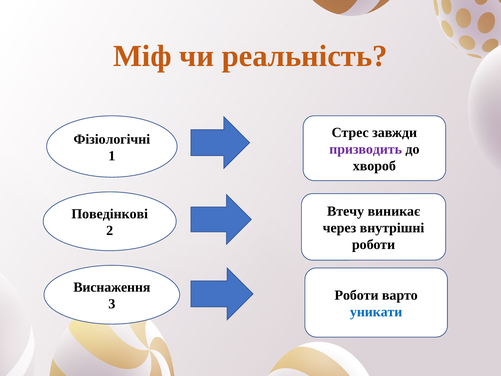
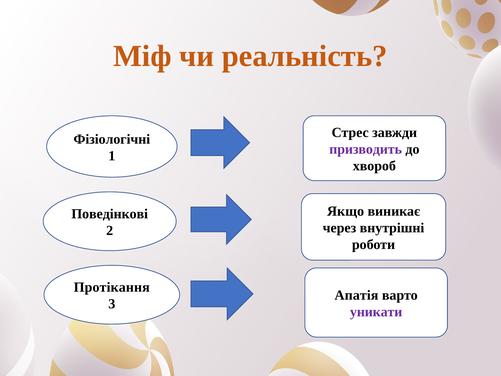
Втечу: Втечу -> Якщо (346, 211)
Виснаження: Виснаження -> Протікання (112, 287)
Роботи: Роботи -> Апатія (356, 295)
уникати colour: blue -> purple (376, 312)
